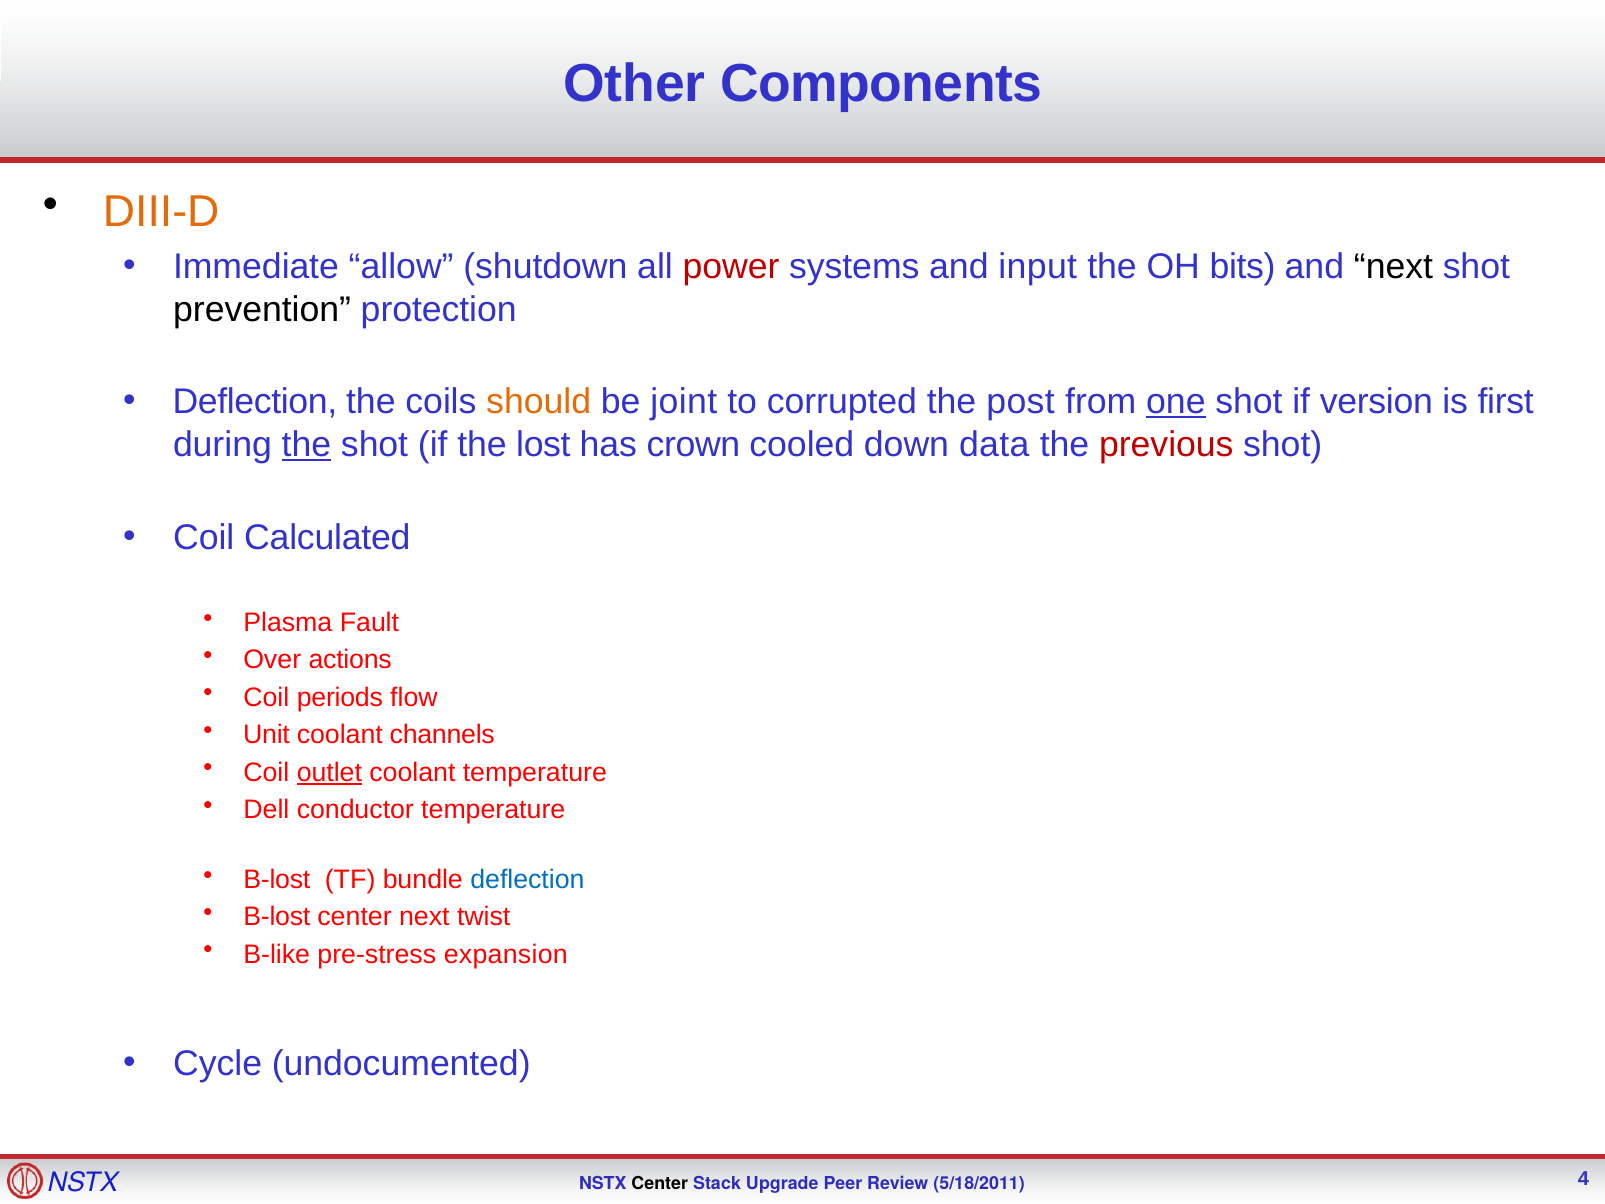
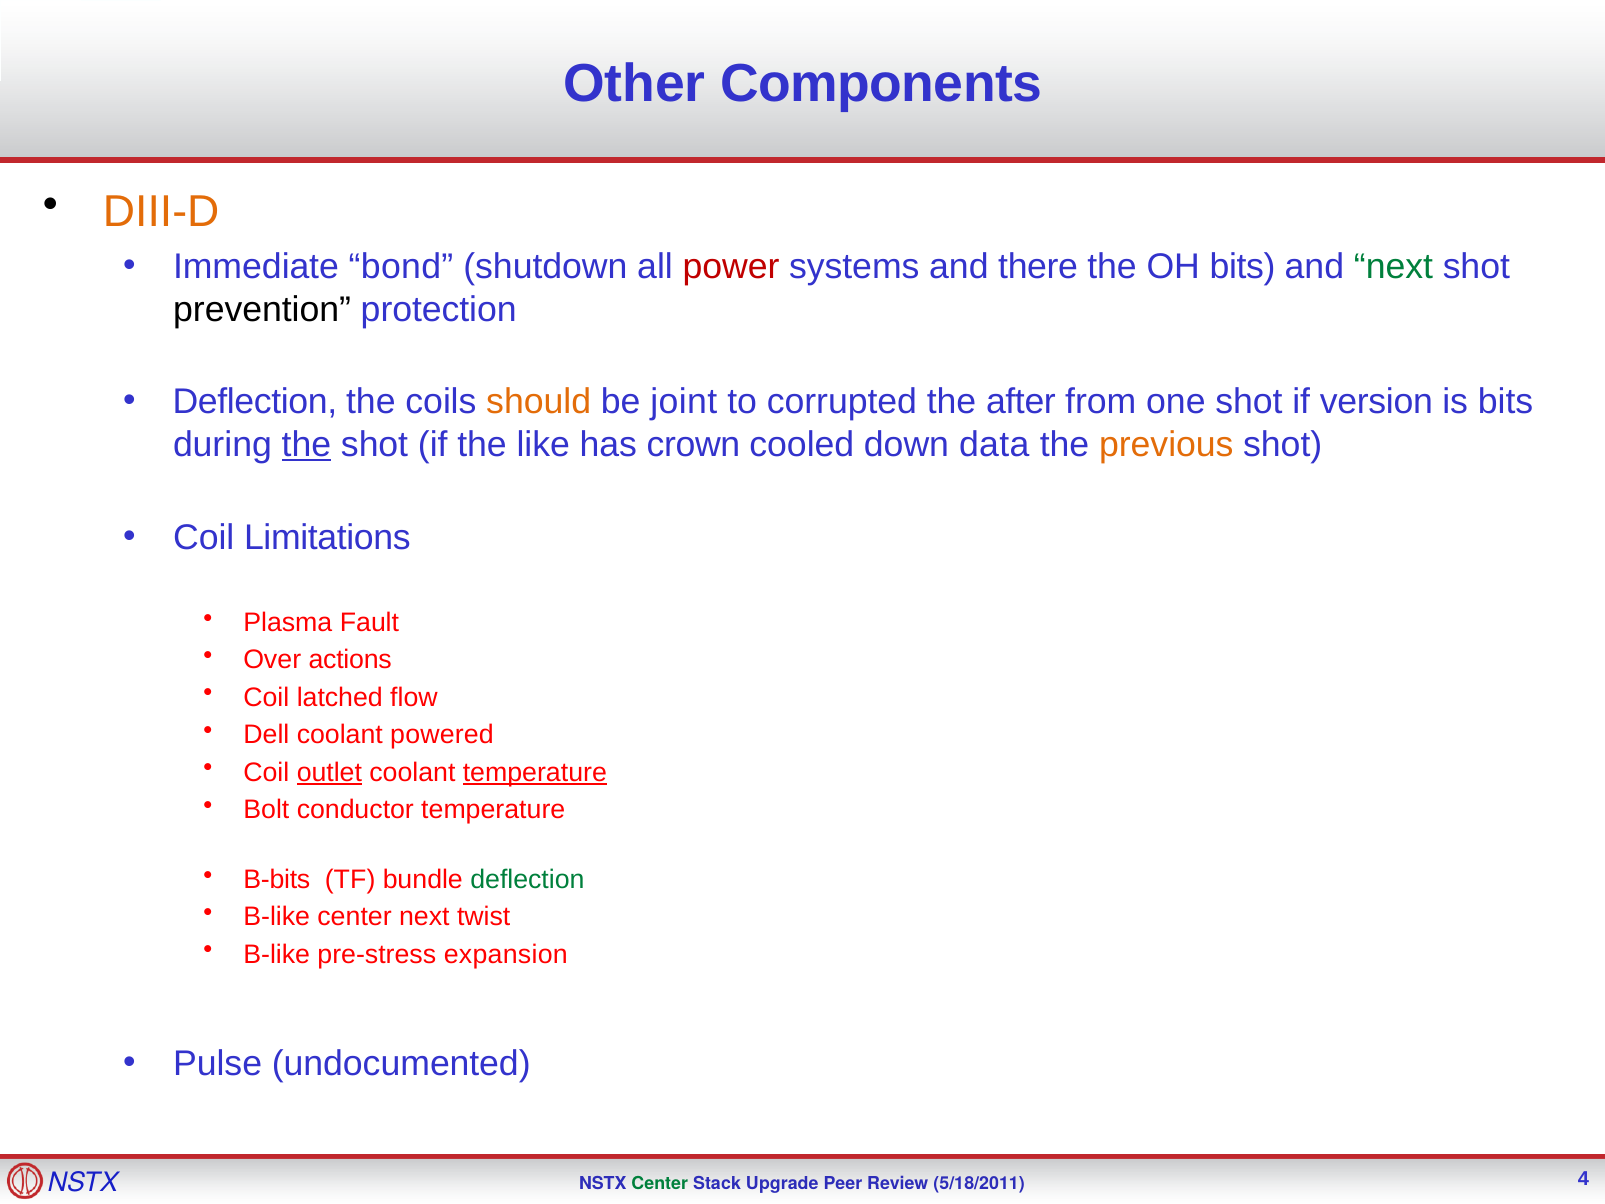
allow: allow -> bond (401, 266)
input: input -> there (1038, 266)
next colour: black -> green (1393, 266)
post: post -> after (1021, 402)
one underline: present -> none (1176, 402)
is first: first -> bits (1506, 402)
lost: lost -> like (543, 445)
previous colour: red -> orange (1166, 445)
Calculated: Calculated -> Limitations (327, 537)
periods: periods -> latched (340, 697)
Unit: Unit -> Dell (266, 735)
channels: channels -> powered (442, 735)
temperature underline: none -> present (535, 772)
Dell: Dell -> Bolt (266, 810)
B-lost: B-lost -> B-bits (277, 879)
deflection colour: blue -> green (527, 879)
B-lost: B-lost -> B-like (277, 917)
Cycle: Cycle -> Pulse (218, 1064)
Center colour: black -> green (660, 1183)
